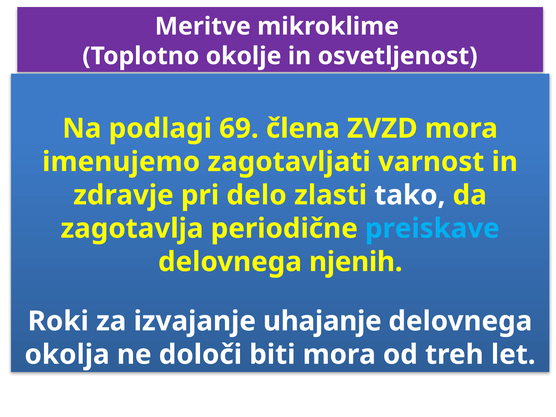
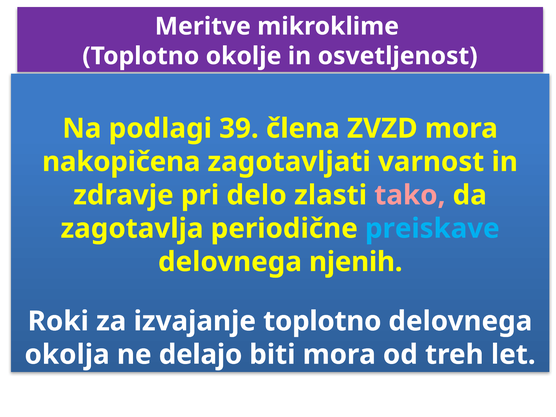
69: 69 -> 39 (239, 128)
imenujemo: imenujemo -> nakopičena (121, 162)
tako colour: white -> pink (410, 195)
izvajanje uhajanje: uhajanje -> toplotno (322, 321)
določi: določi -> delajo (201, 355)
